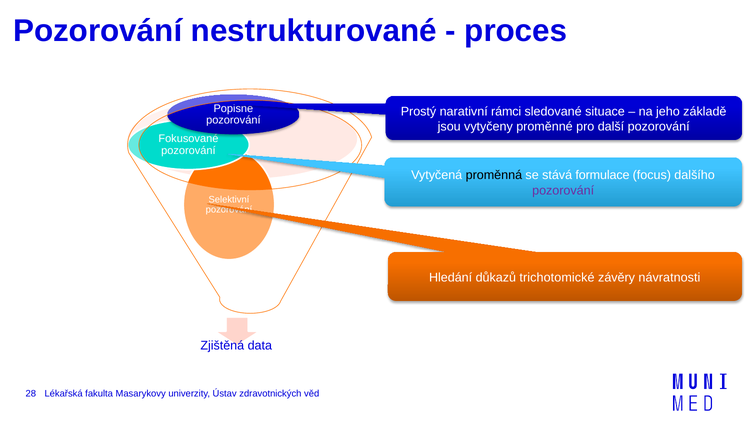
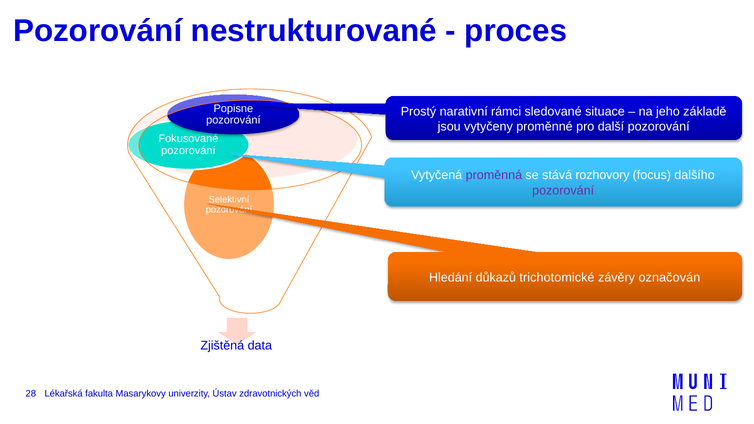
proměnná colour: black -> purple (494, 175)
formulace: formulace -> rozhovory (602, 175)
návratnosti: návratnosti -> označován (669, 277)
